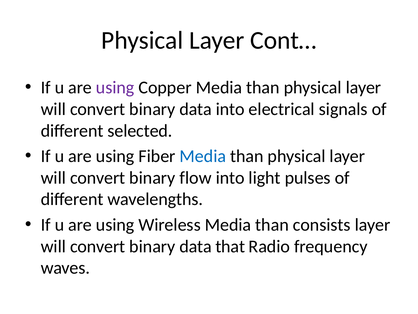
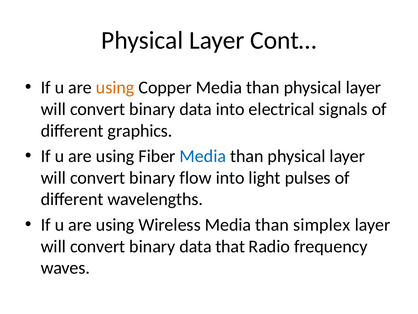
using colour: purple -> orange (115, 87)
selected: selected -> graphics (140, 131)
consists: consists -> simplex (322, 224)
